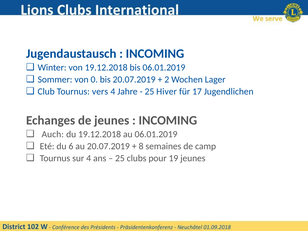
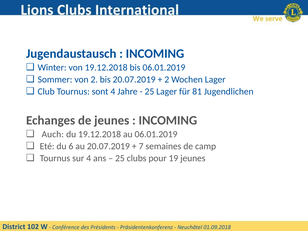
von 0: 0 -> 2 (94, 79)
vers: vers -> sont (100, 92)
25 Hiver: Hiver -> Lager (167, 92)
17: 17 -> 81 (197, 92)
8: 8 -> 7 (141, 146)
